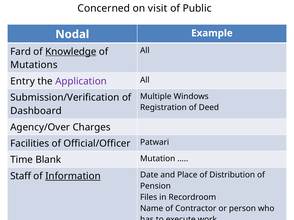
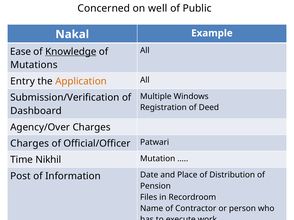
visit: visit -> well (158, 8)
Nodal: Nodal -> Nakal (72, 34)
Fard: Fard -> Ease (21, 52)
Application colour: purple -> orange (81, 81)
Facilities: Facilities -> Charges (30, 144)
Blank: Blank -> Nikhil (48, 160)
Staff: Staff -> Post (21, 176)
Information underline: present -> none (73, 176)
